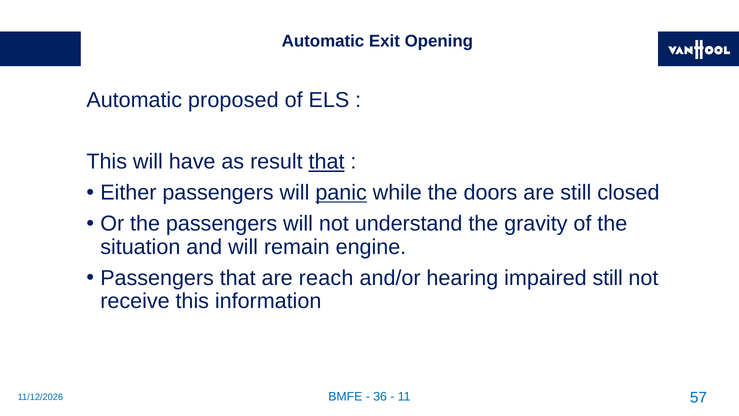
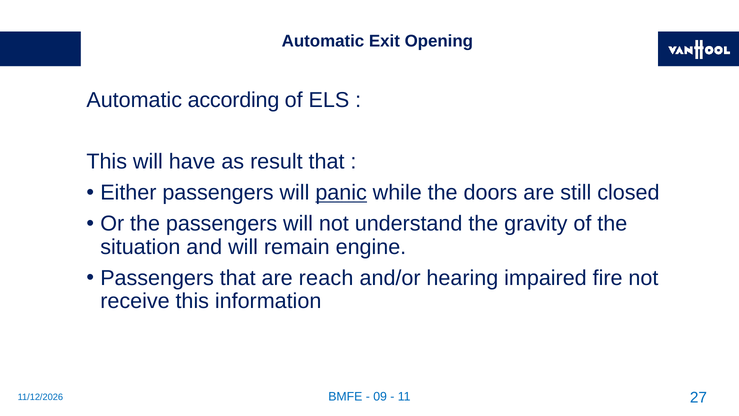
proposed: proposed -> according (234, 100)
that underline: present -> none (327, 162)
impaired still: still -> fire (608, 278)
36: 36 -> 09 (380, 396)
57: 57 -> 27 (699, 397)
